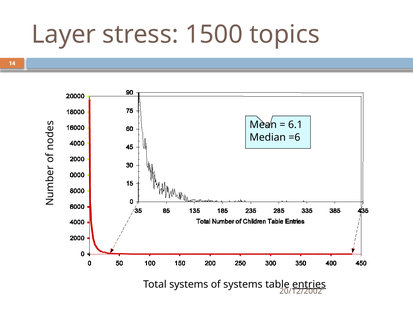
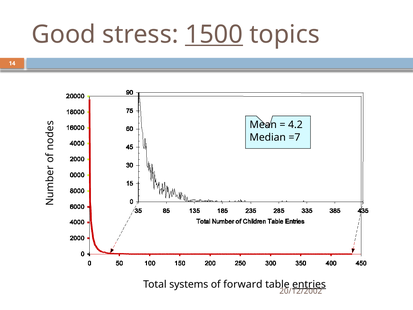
Layer: Layer -> Good (64, 34)
1500 underline: none -> present (214, 34)
6.1: 6.1 -> 4.2 (295, 125)
=6: =6 -> =7 (294, 137)
of systems: systems -> forward (243, 284)
